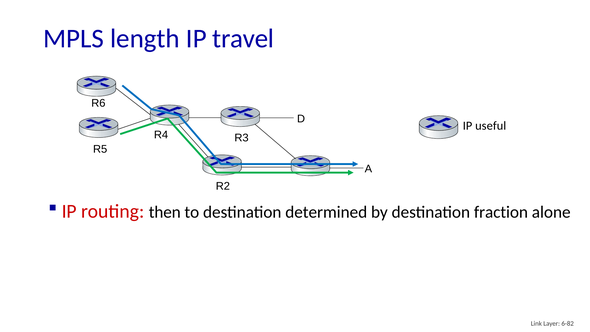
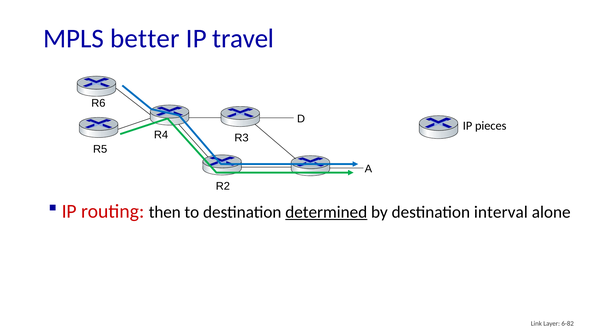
length: length -> better (145, 38)
useful: useful -> pieces (491, 126)
determined underline: none -> present (326, 212)
fraction: fraction -> interval (501, 212)
